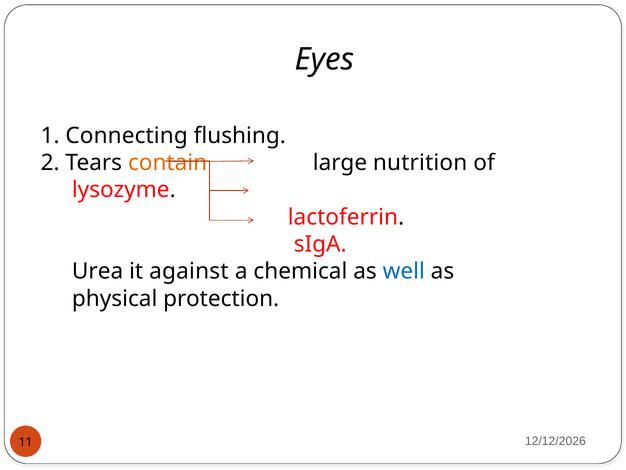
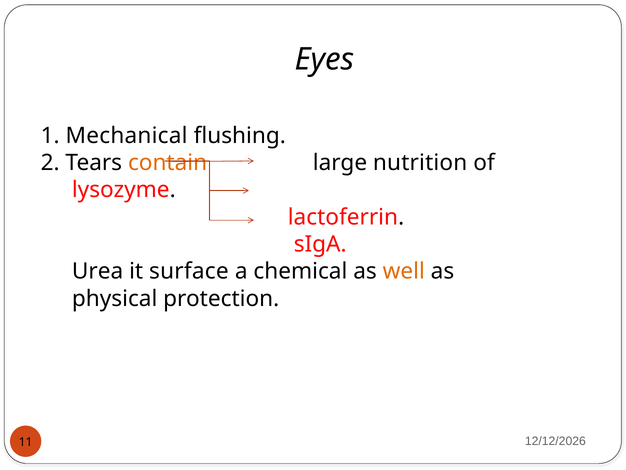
Connecting: Connecting -> Mechanical (127, 136)
against: against -> surface (189, 271)
well colour: blue -> orange (404, 271)
